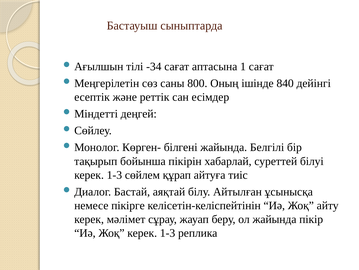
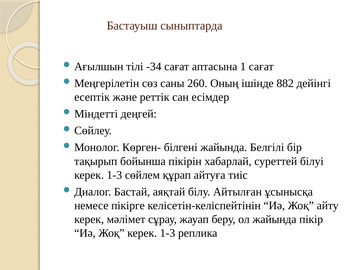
800: 800 -> 260 (197, 83)
840: 840 -> 882 (285, 83)
